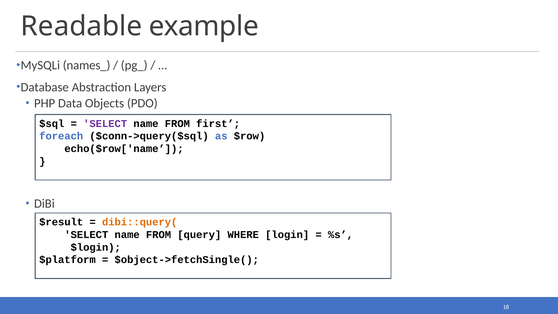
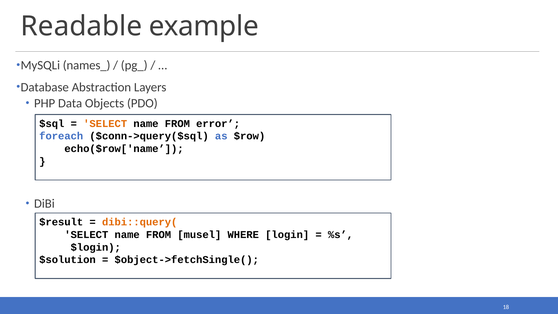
SELECT colour: purple -> orange (105, 124)
first: first -> error (218, 124)
query: query -> musel (199, 235)
$platform: $platform -> $solution (67, 260)
